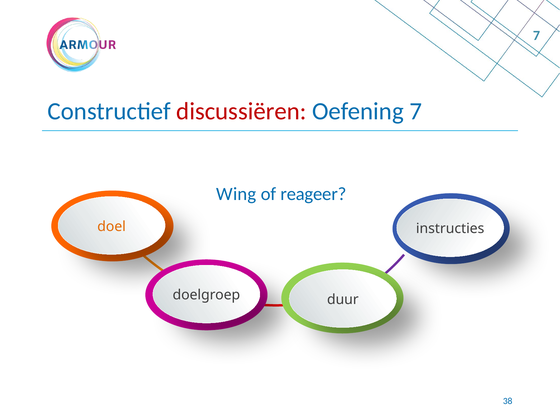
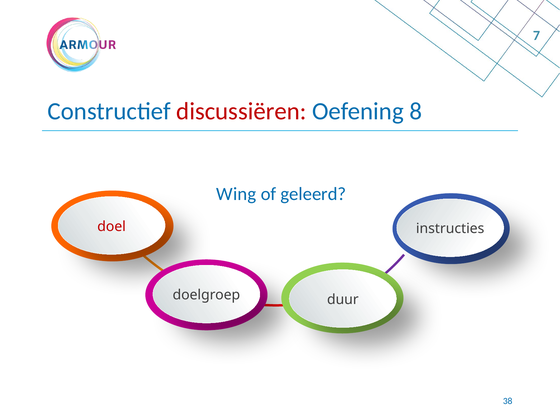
Oefening 7: 7 -> 8 (416, 111)
reageer: reageer -> geleerd (313, 194)
doel colour: orange -> red (112, 226)
